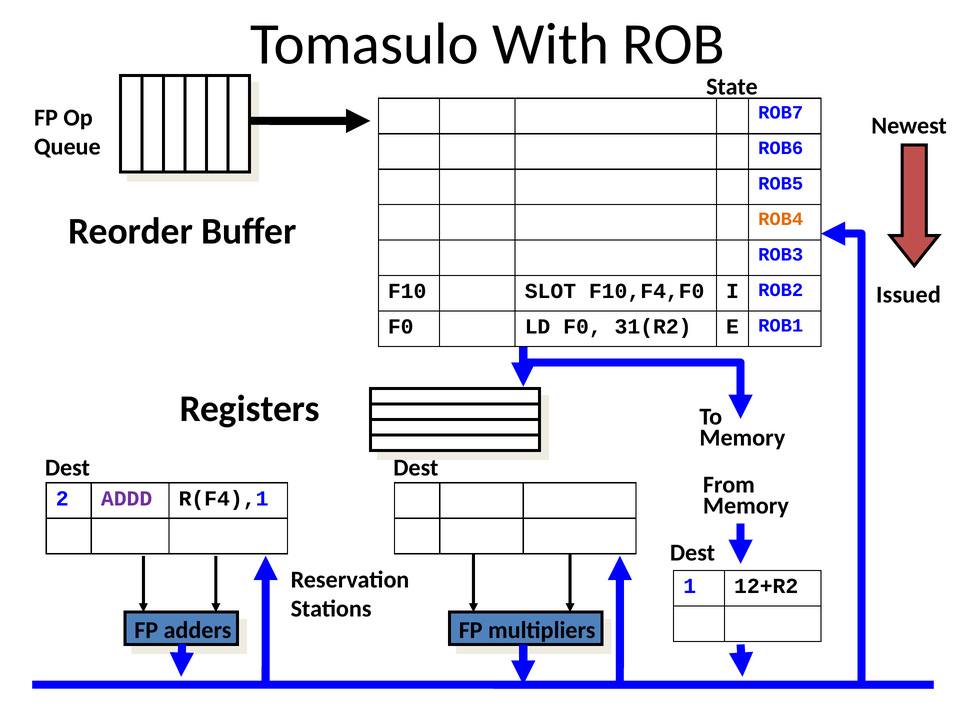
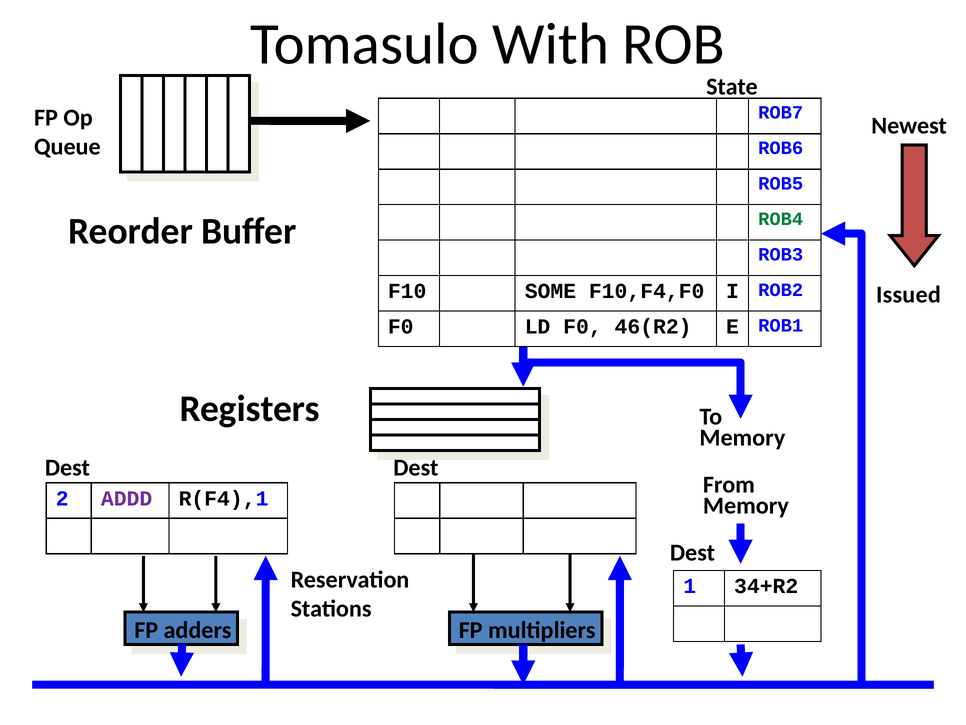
ROB4 colour: orange -> green (781, 219)
SLOT: SLOT -> SOME (550, 291)
31(R2: 31(R2 -> 46(R2 (653, 326)
12+R2: 12+R2 -> 34+R2 (766, 586)
